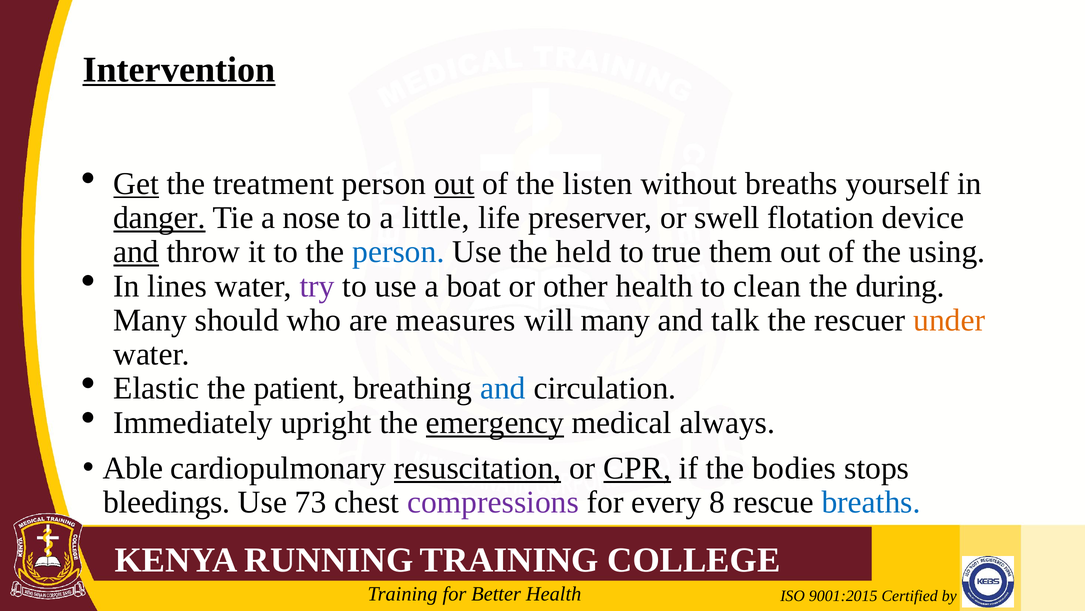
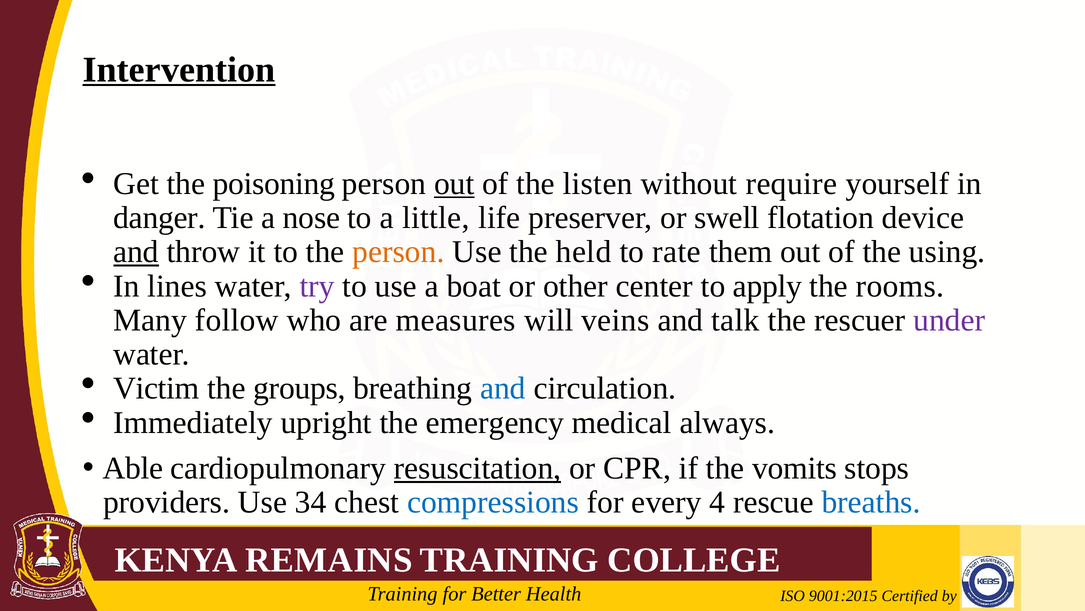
Get underline: present -> none (136, 183)
treatment: treatment -> poisoning (274, 183)
without breaths: breaths -> require (791, 183)
danger underline: present -> none (159, 217)
person colour: blue -> orange (398, 252)
true: true -> rate (677, 252)
other health: health -> center (654, 286)
clean: clean -> apply (767, 286)
during: during -> rooms (900, 286)
should: should -> follow (237, 320)
will many: many -> veins (615, 320)
under colour: orange -> purple (949, 320)
Elastic: Elastic -> Victim (156, 388)
patient: patient -> groups (300, 388)
emergency underline: present -> none (495, 422)
CPR underline: present -> none (637, 468)
bodies: bodies -> vomits (795, 468)
bleedings: bleedings -> providers (167, 502)
73: 73 -> 34 (311, 502)
compressions colour: purple -> blue (493, 502)
8: 8 -> 4 (717, 502)
RUNNING: RUNNING -> REMAINS (329, 560)
